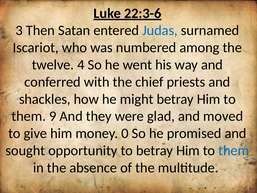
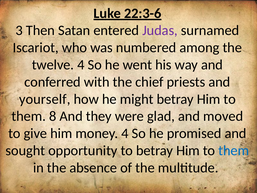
Judas colour: blue -> purple (160, 30)
shackles: shackles -> yourself (45, 99)
9: 9 -> 8 (53, 116)
money 0: 0 -> 4 (125, 133)
